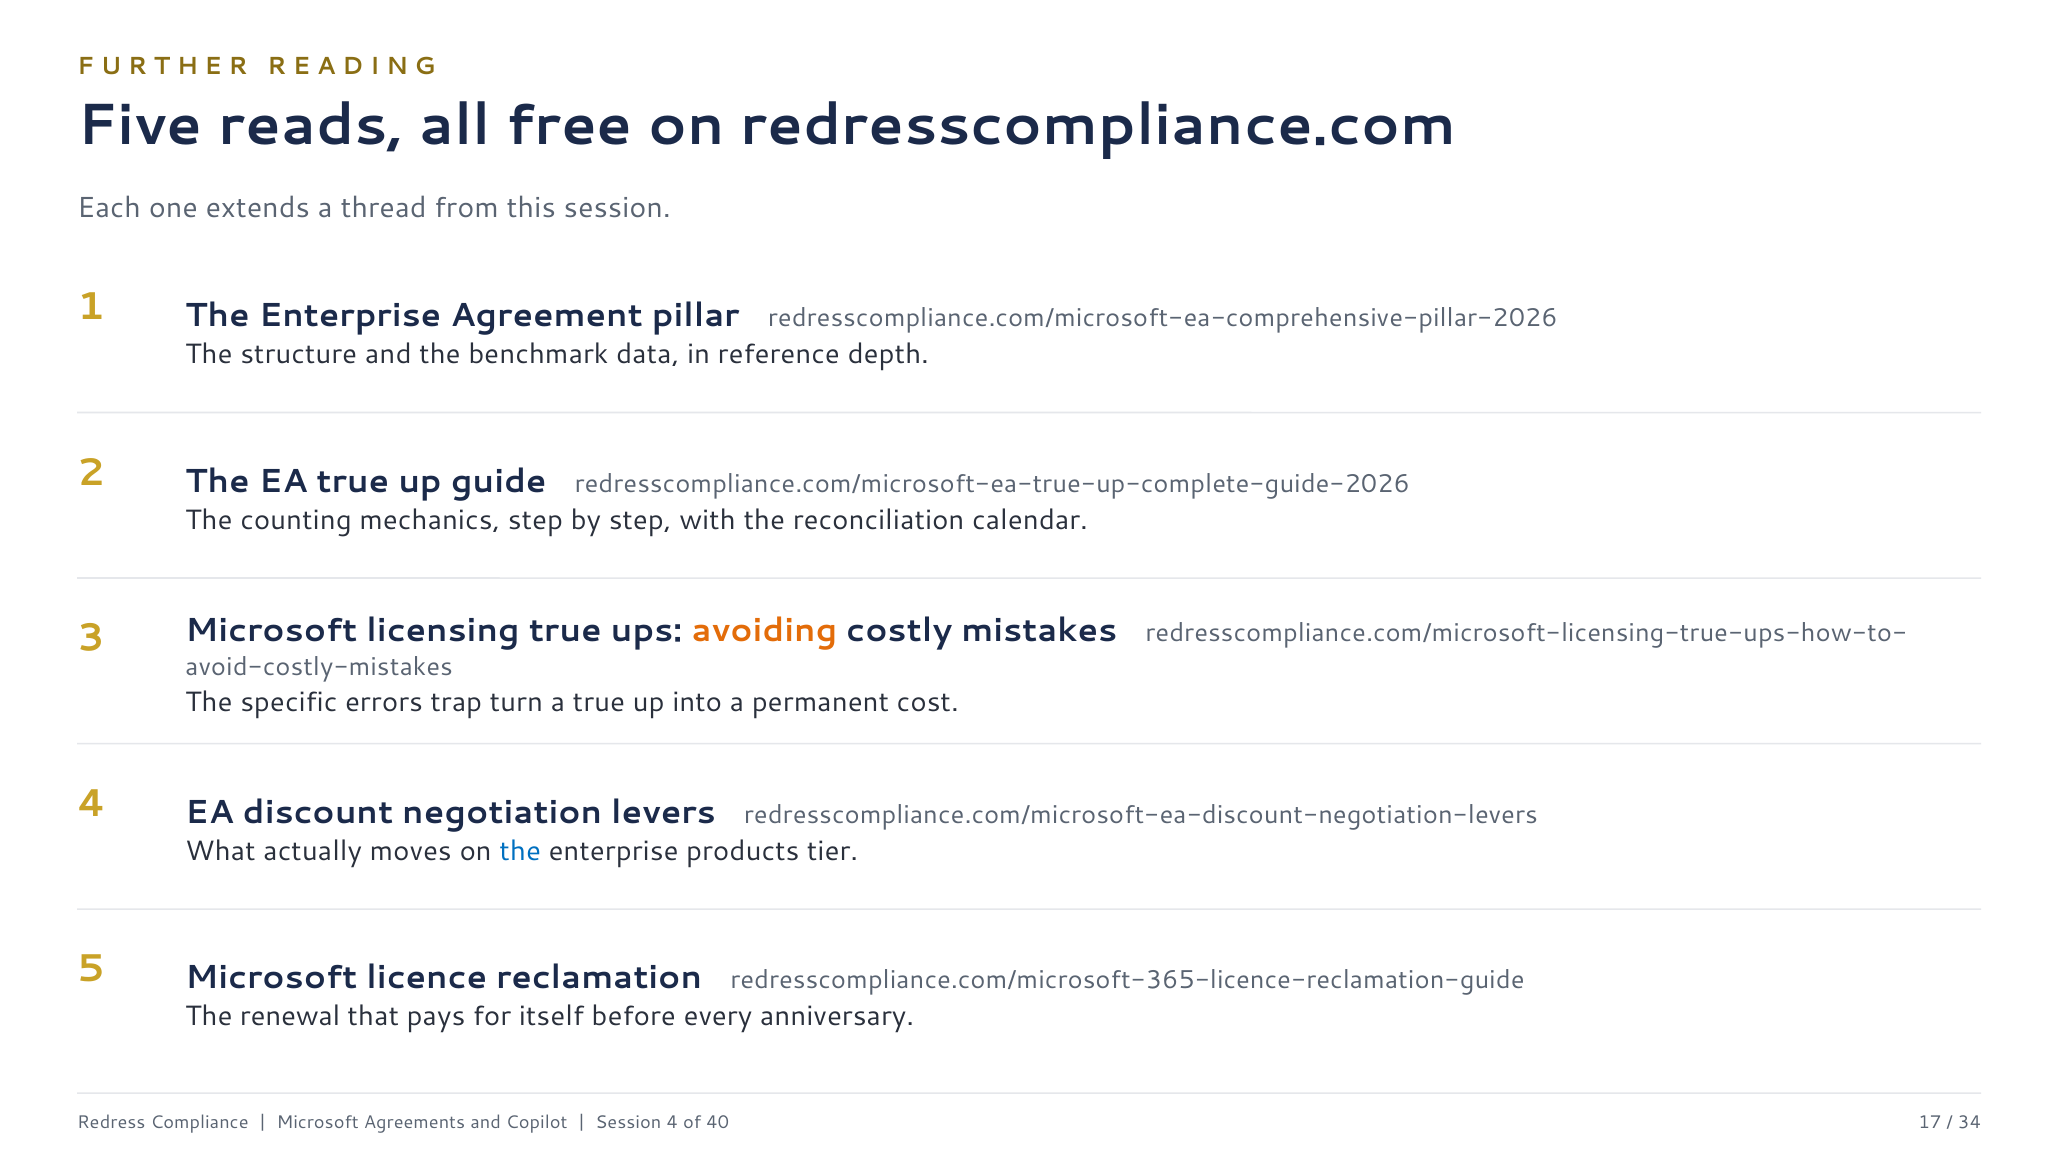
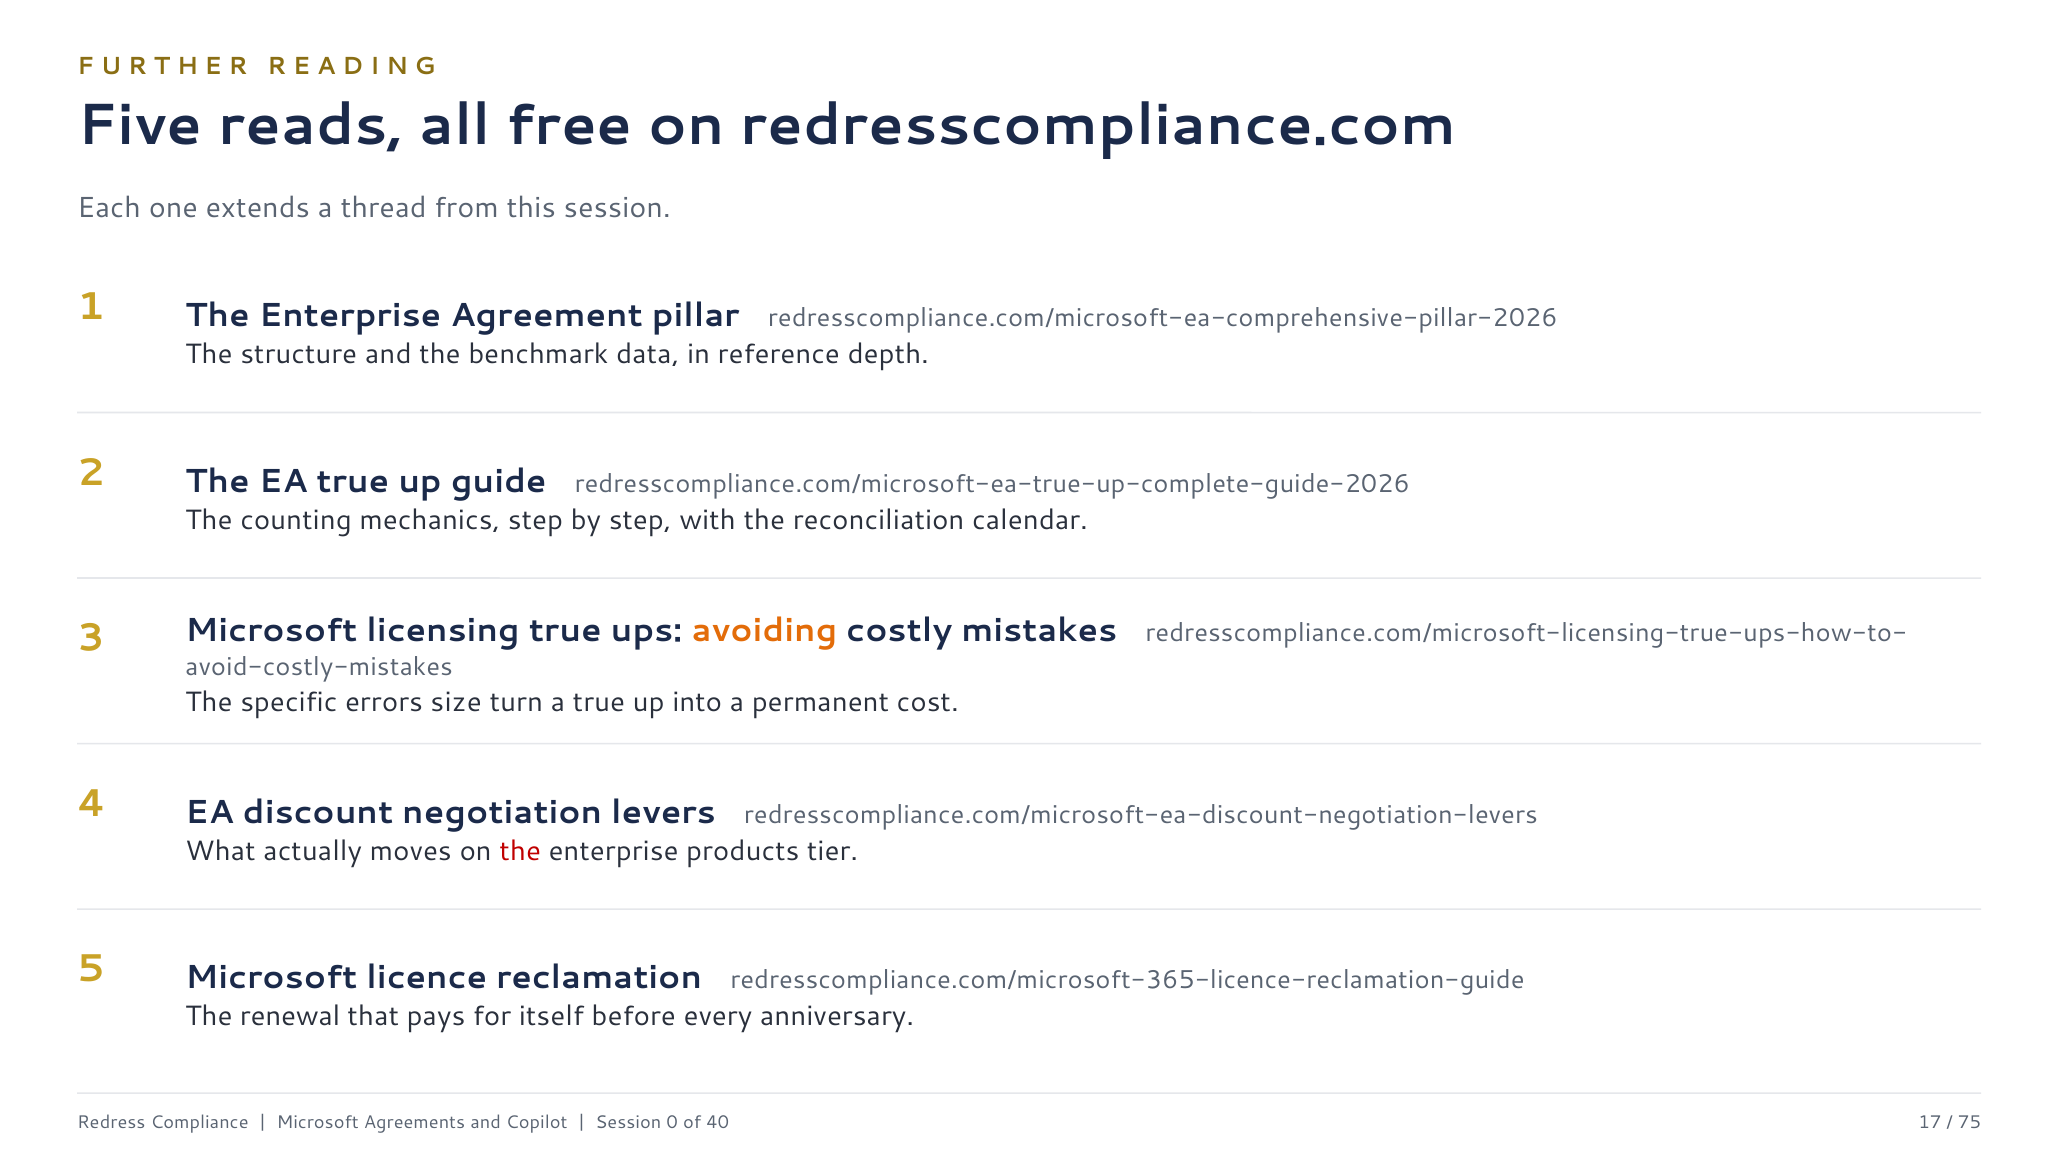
trap: trap -> size (456, 702)
the colour: blue -> red (520, 851)
Session 4: 4 -> 0 (672, 1122)
34: 34 -> 75 (1970, 1122)
